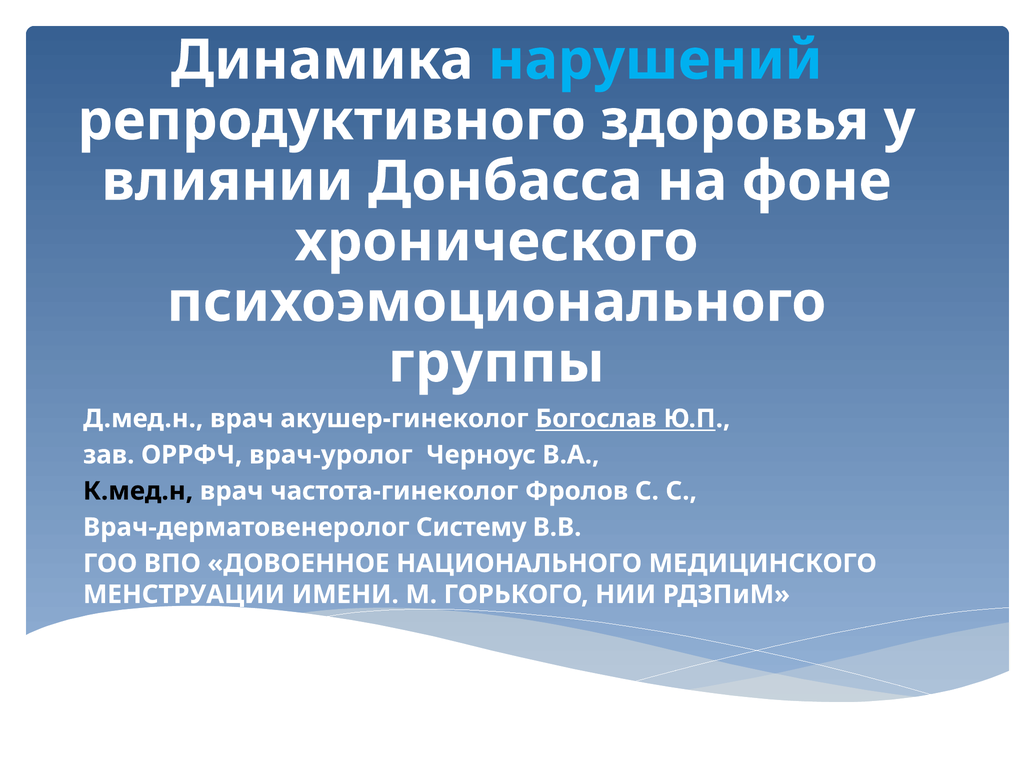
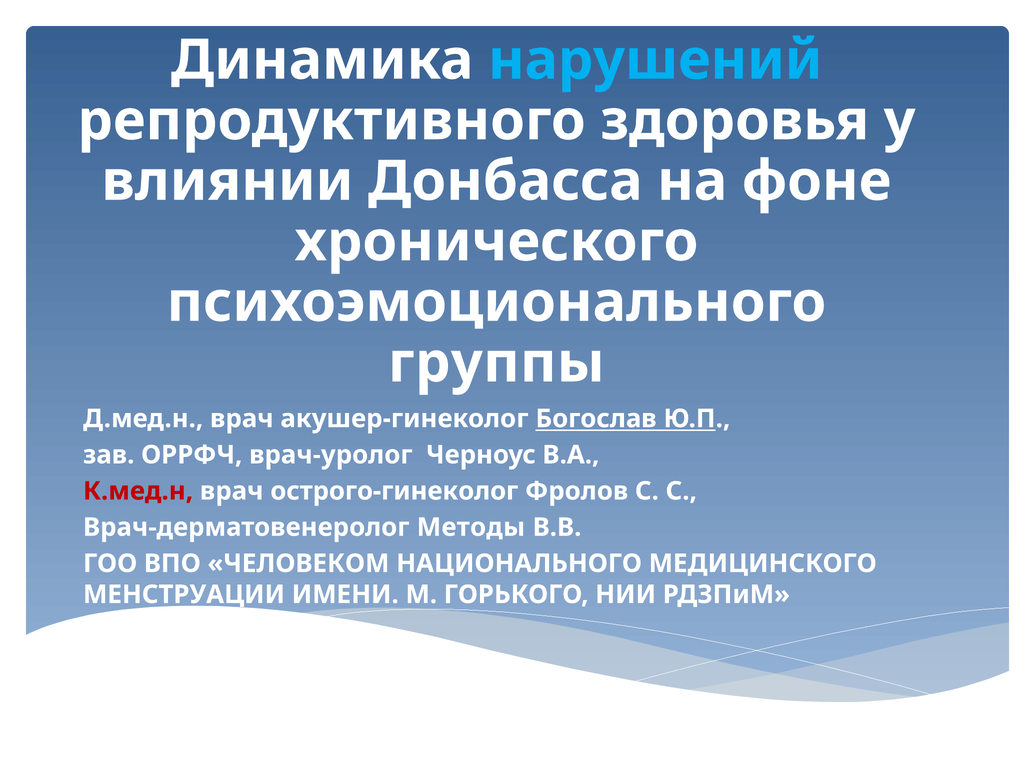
К.мед.н colour: black -> red (138, 491)
частота-гинеколог: частота-гинеколог -> острого-гинеколог (394, 491)
Систему: Систему -> Методы (471, 527)
ДОВОЕННОЕ: ДОВОЕННОЕ -> ЧЕЛОВЕКОМ (298, 563)
